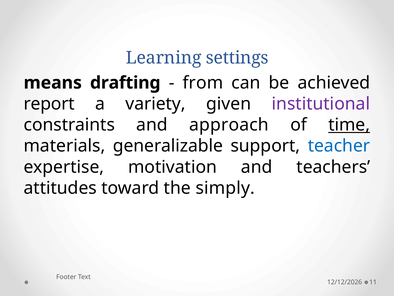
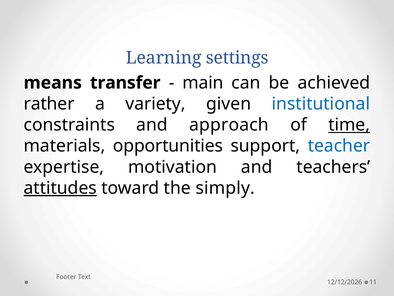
drafting: drafting -> transfer (125, 83)
from: from -> main (203, 83)
report: report -> rather (49, 104)
institutional colour: purple -> blue (321, 104)
generalizable: generalizable -> opportunities (168, 146)
attitudes underline: none -> present (60, 188)
